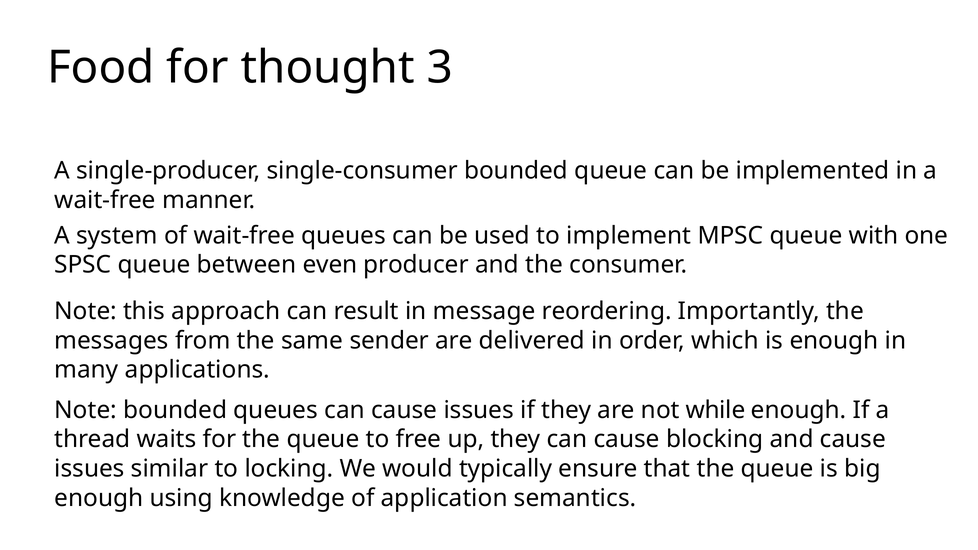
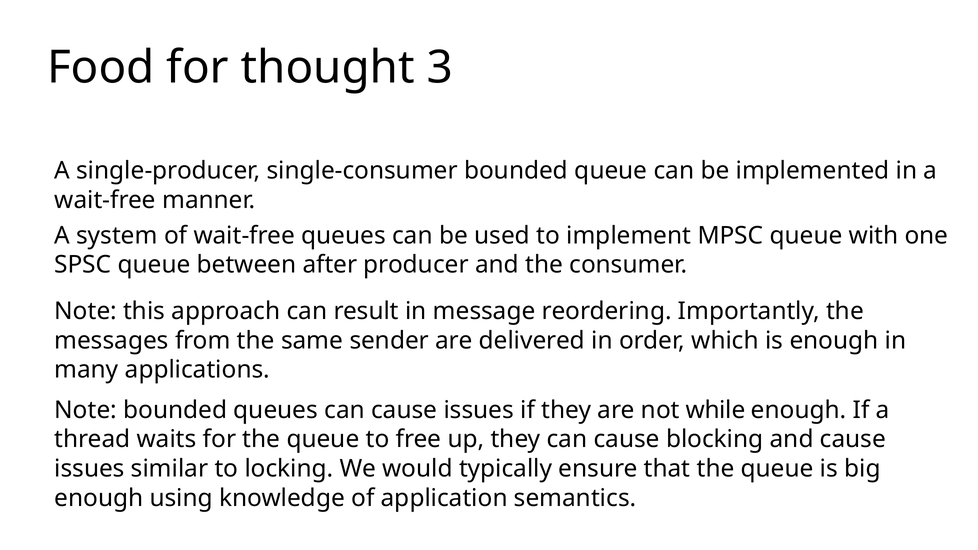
even: even -> after (330, 265)
